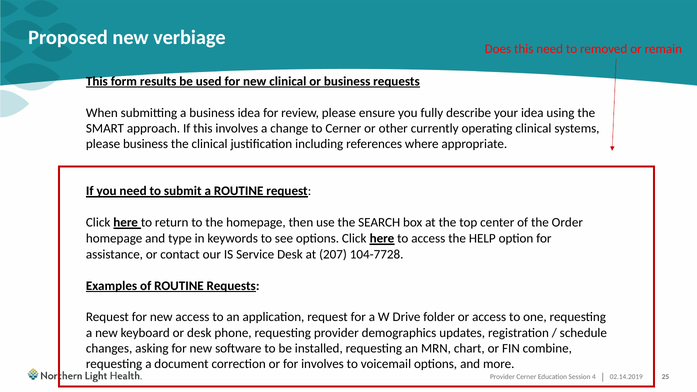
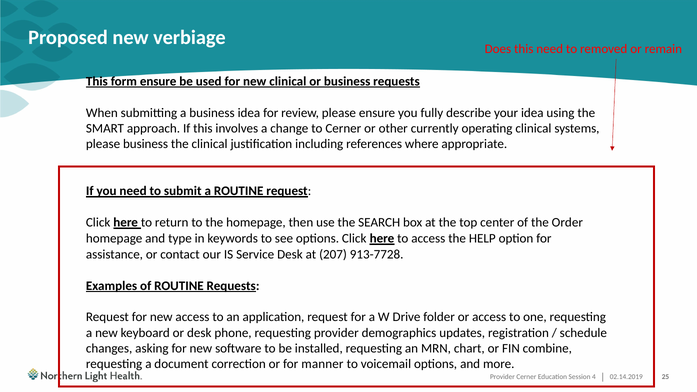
form results: results -> ensure (158, 81)
104-7728: 104-7728 -> 913-7728 (377, 254)
for involves: involves -> manner (322, 364)
